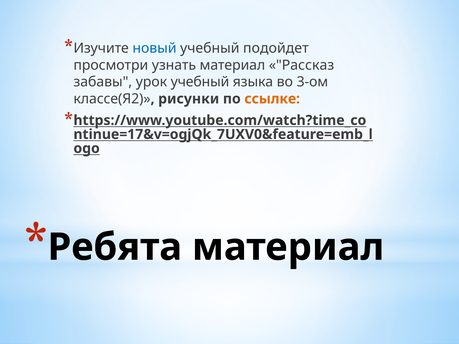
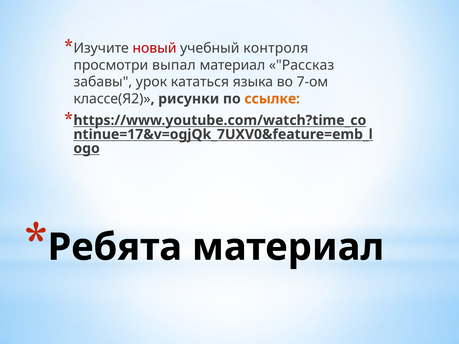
новый colour: blue -> red (154, 48)
подойдет: подойдет -> контроля (276, 48)
узнать: узнать -> выпал (174, 65)
урок учебный: учебный -> кататься (200, 82)
3-ом: 3-ом -> 7-ом (312, 82)
